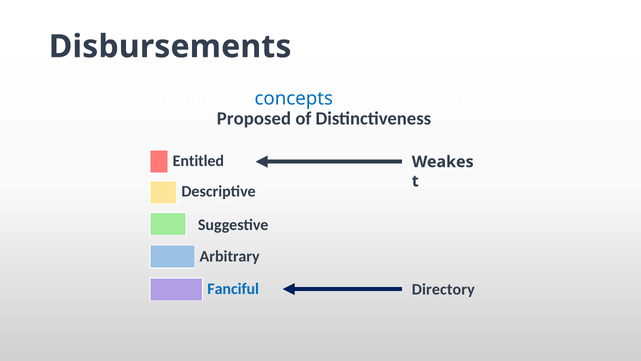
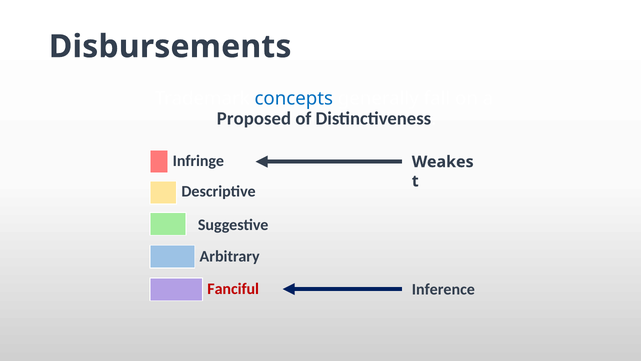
Entitled: Entitled -> Infringe (198, 161)
Fanciful colour: blue -> red (233, 289)
Directory: Directory -> Inference (443, 289)
